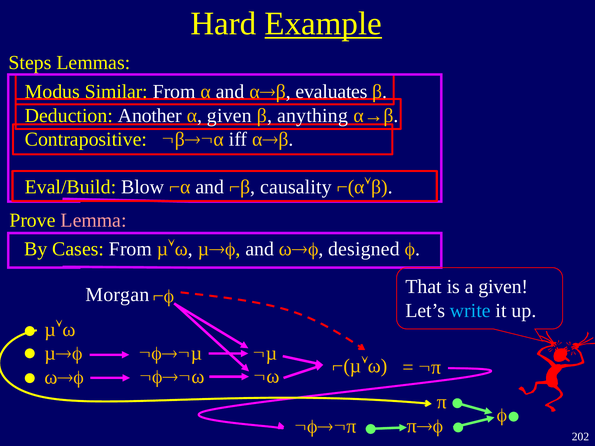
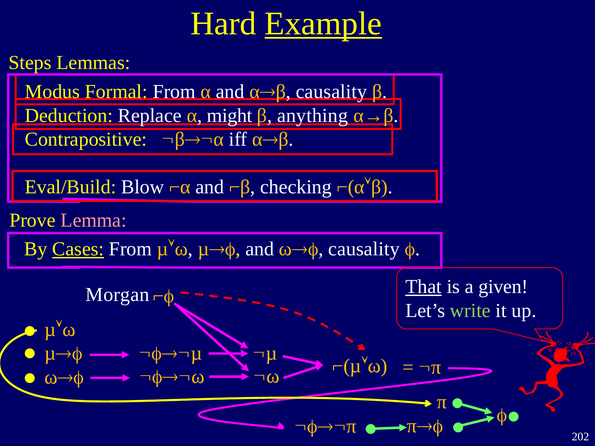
Similar: Similar -> Formal (116, 92)
β evaluates: evaluates -> causality (331, 92)
Another: Another -> Replace (150, 116)
α given: given -> might (230, 116)
causality: causality -> checking (296, 187)
Cases underline: none -> present (78, 249)
designed: designed -> causality (364, 249)
That underline: none -> present (424, 287)
write colour: light blue -> light green (470, 311)
